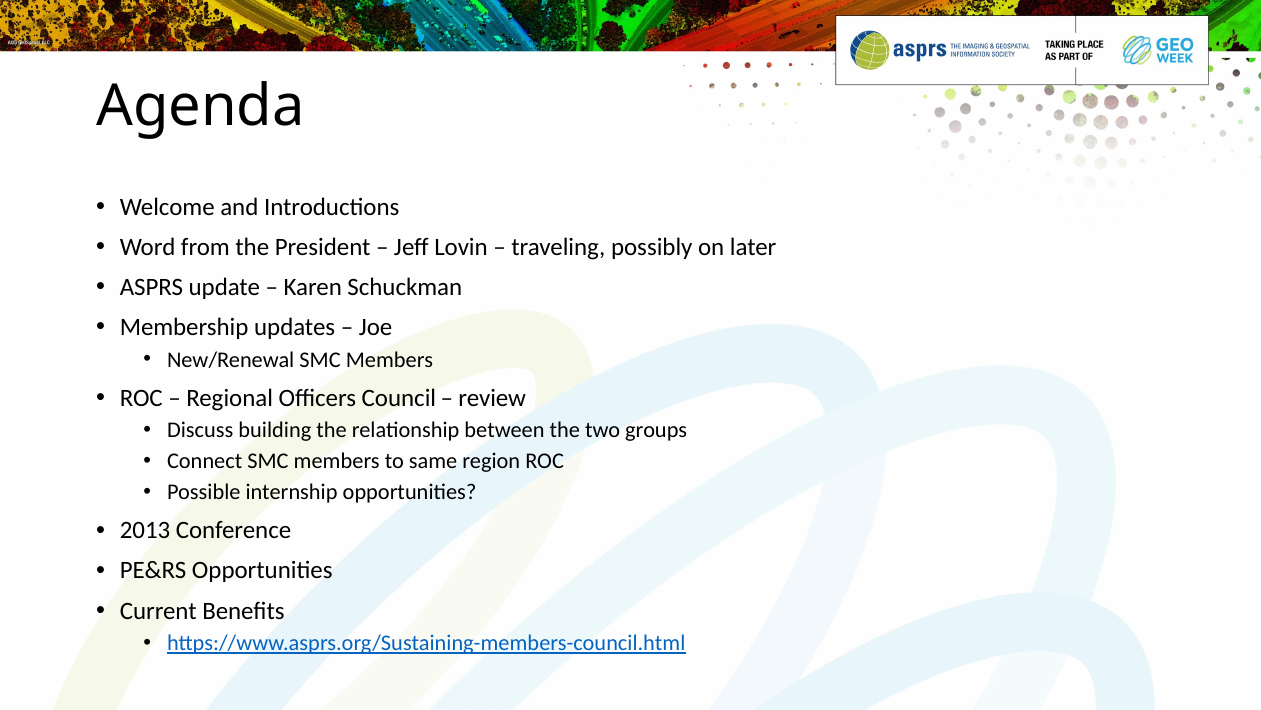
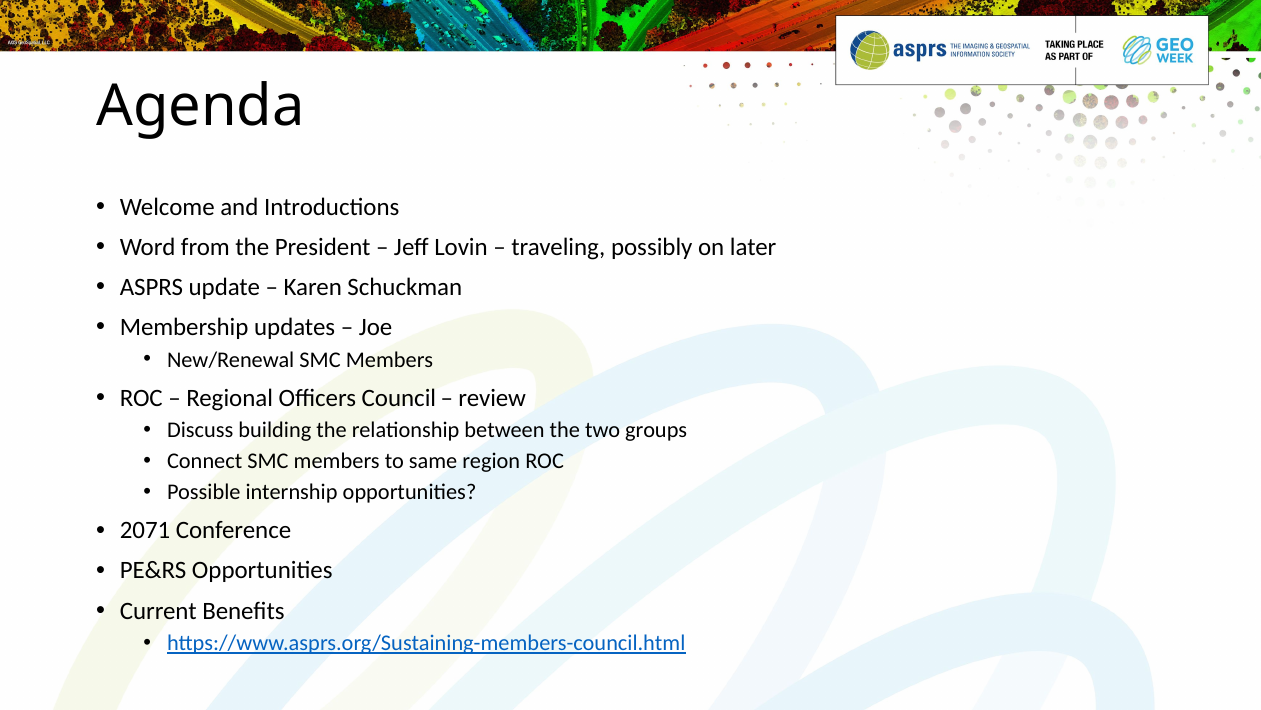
2013: 2013 -> 2071 (145, 530)
